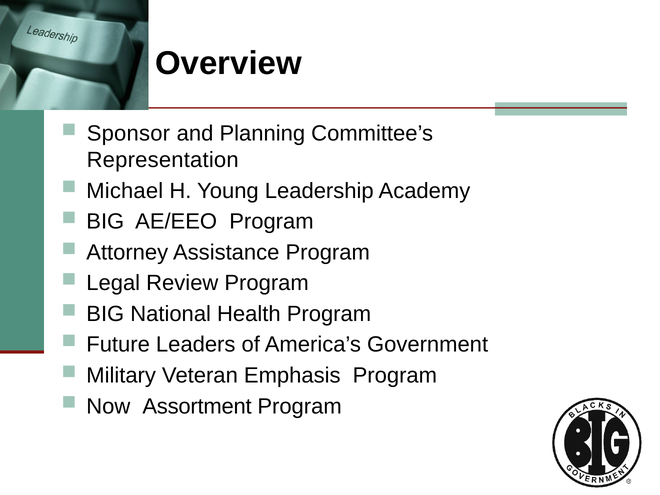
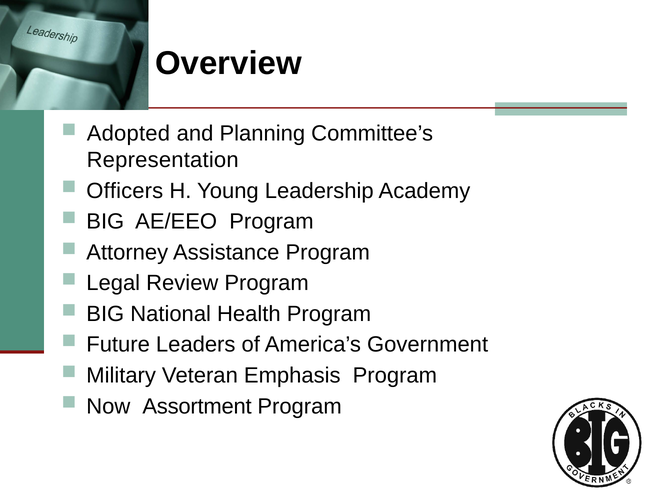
Sponsor: Sponsor -> Adopted (128, 134)
Michael: Michael -> Officers (125, 191)
